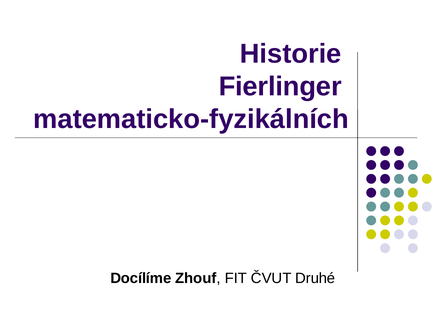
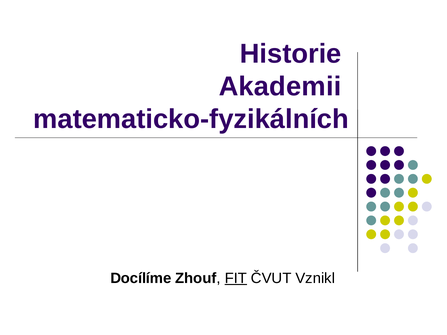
Fierlinger: Fierlinger -> Akademii (280, 86)
FIT underline: none -> present (236, 278)
Druhé: Druhé -> Vznikl (315, 278)
